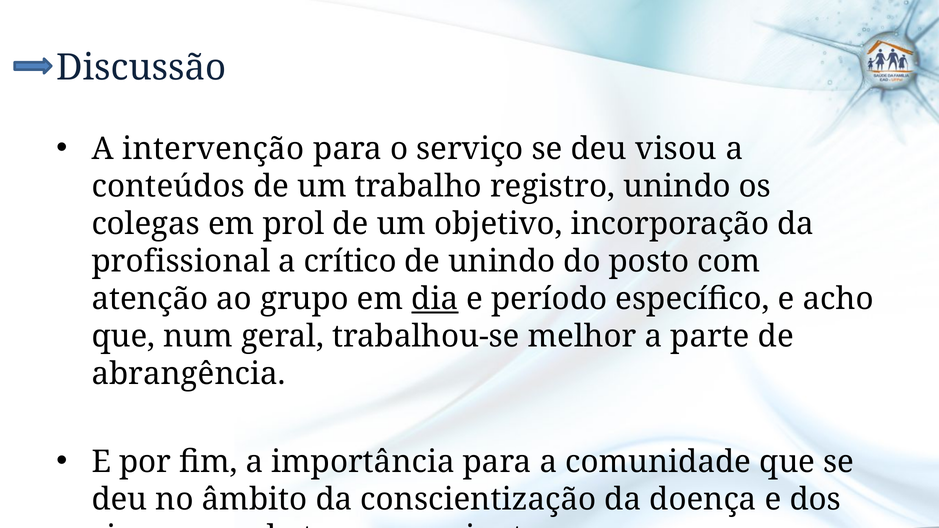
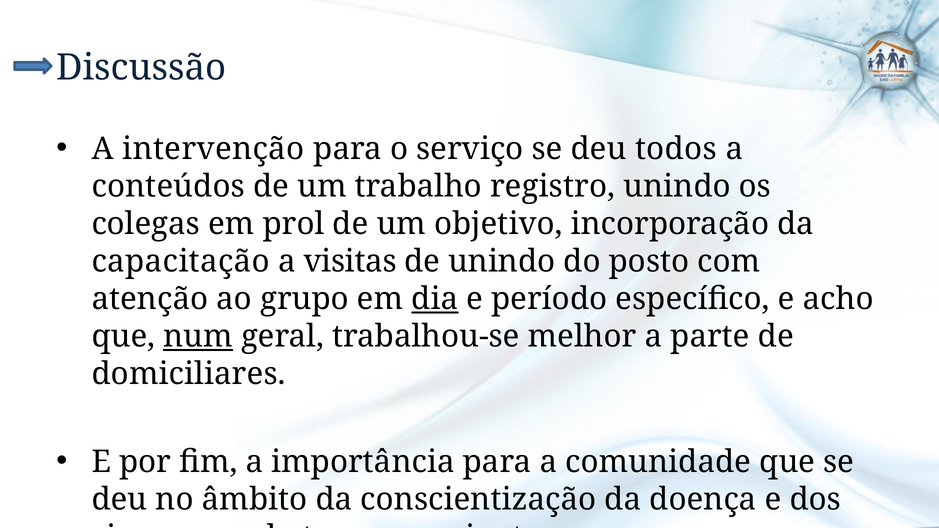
visou: visou -> todos (676, 149)
profissional: profissional -> capacitação (181, 262)
crítico: crítico -> visitas (350, 262)
num underline: none -> present (198, 337)
abrangência: abrangência -> domiciliares (189, 374)
